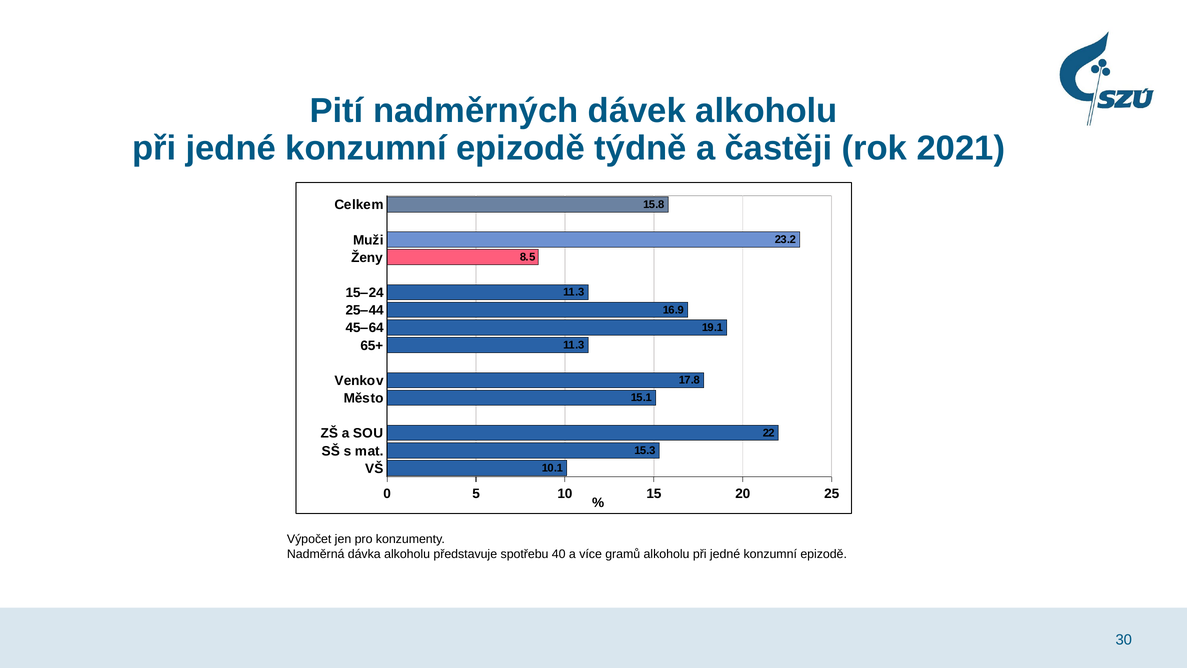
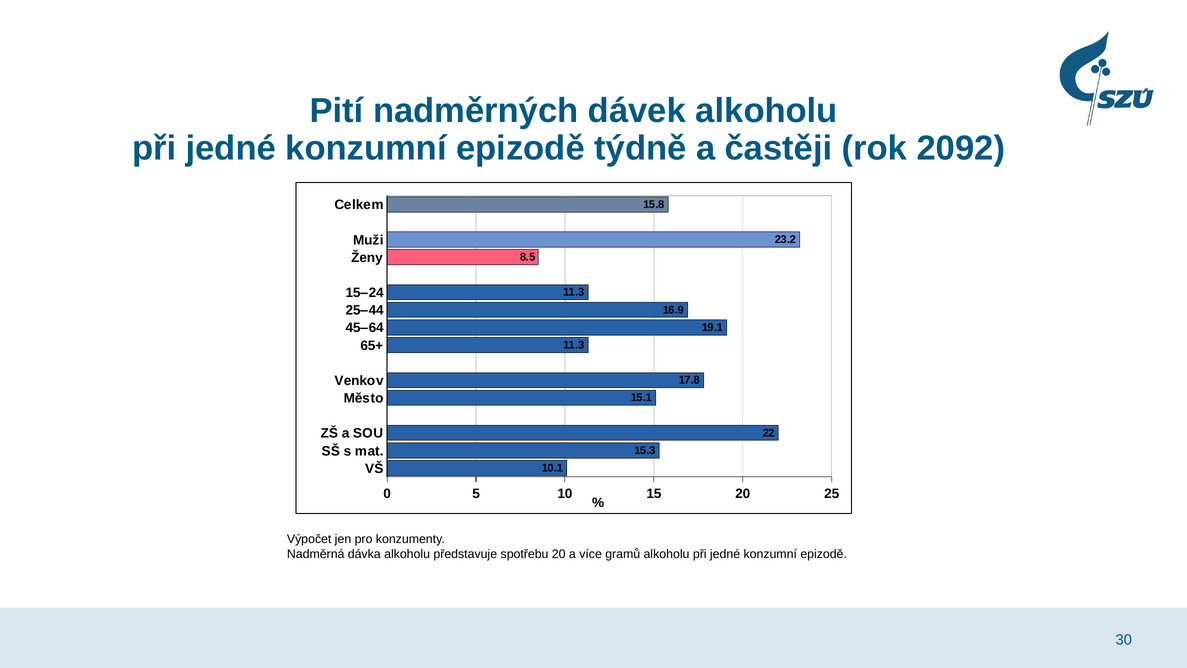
2021: 2021 -> 2092 (961, 148)
spotřebu 40: 40 -> 20 (559, 554)
